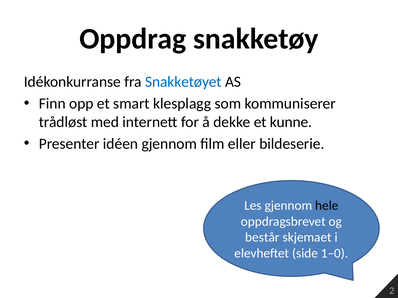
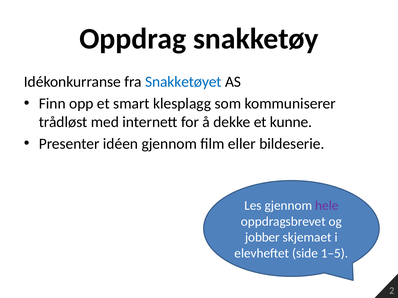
hele colour: black -> purple (327, 206)
består: består -> jobber (262, 238)
1–0: 1–0 -> 1–5 (335, 254)
